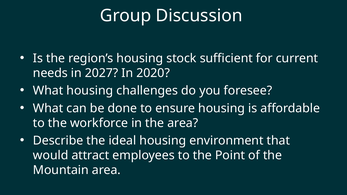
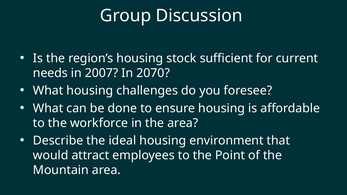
2027: 2027 -> 2007 (102, 73)
2020: 2020 -> 2070 (153, 73)
